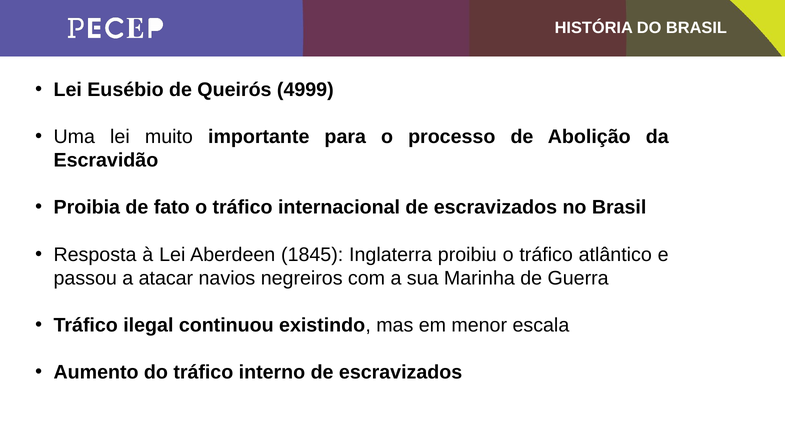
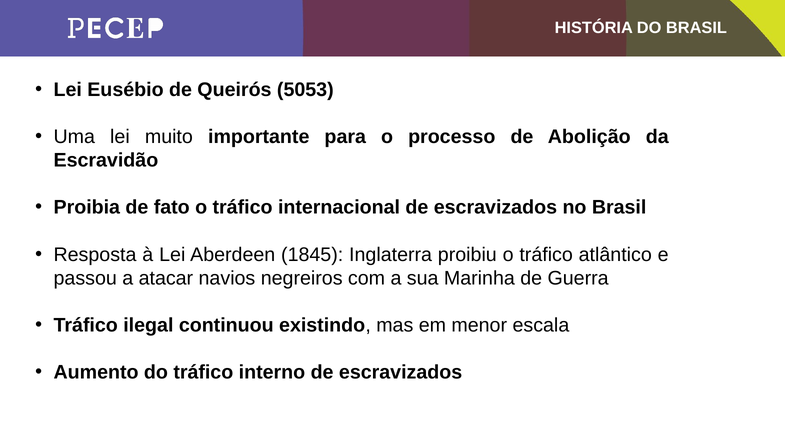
4999: 4999 -> 5053 (305, 90)
